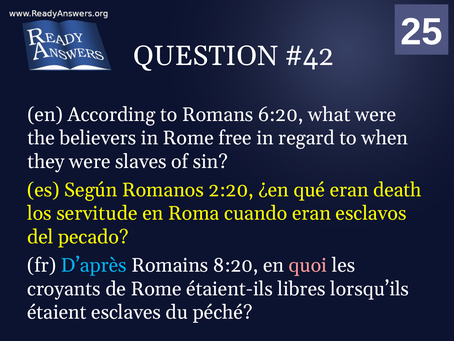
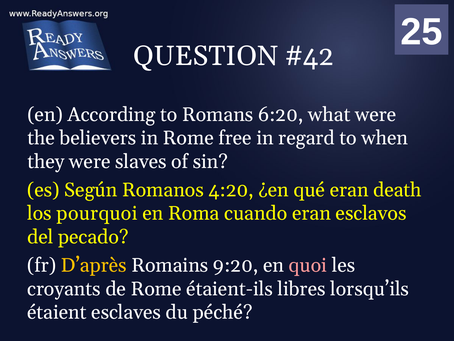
2:20: 2:20 -> 4:20 (231, 190)
servitude: servitude -> pourquoi (97, 213)
D’après colour: light blue -> yellow (94, 265)
8:20: 8:20 -> 9:20 (236, 265)
